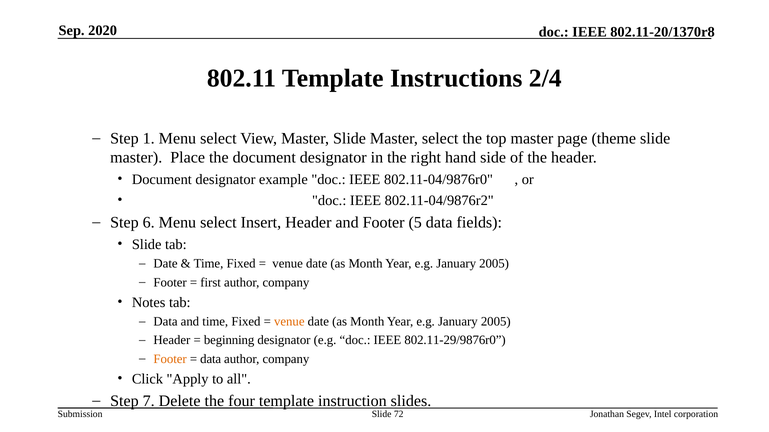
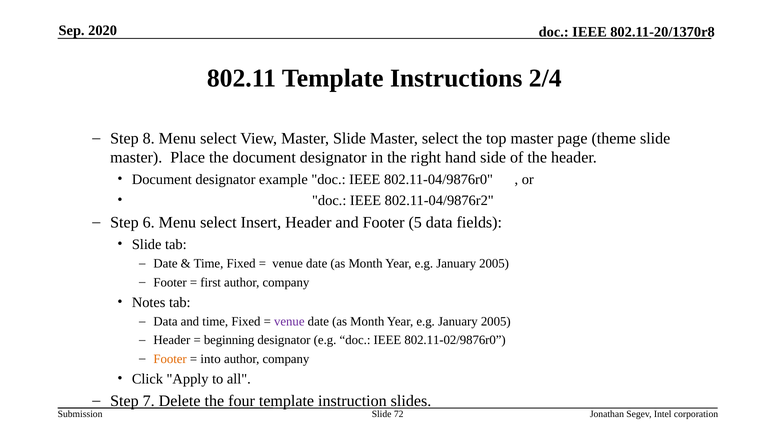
1: 1 -> 8 (149, 139)
venue colour: orange -> purple (289, 322)
802.11-29/9876r0: 802.11-29/9876r0 -> 802.11-02/9876r0 (455, 341)
data: data -> into (211, 359)
